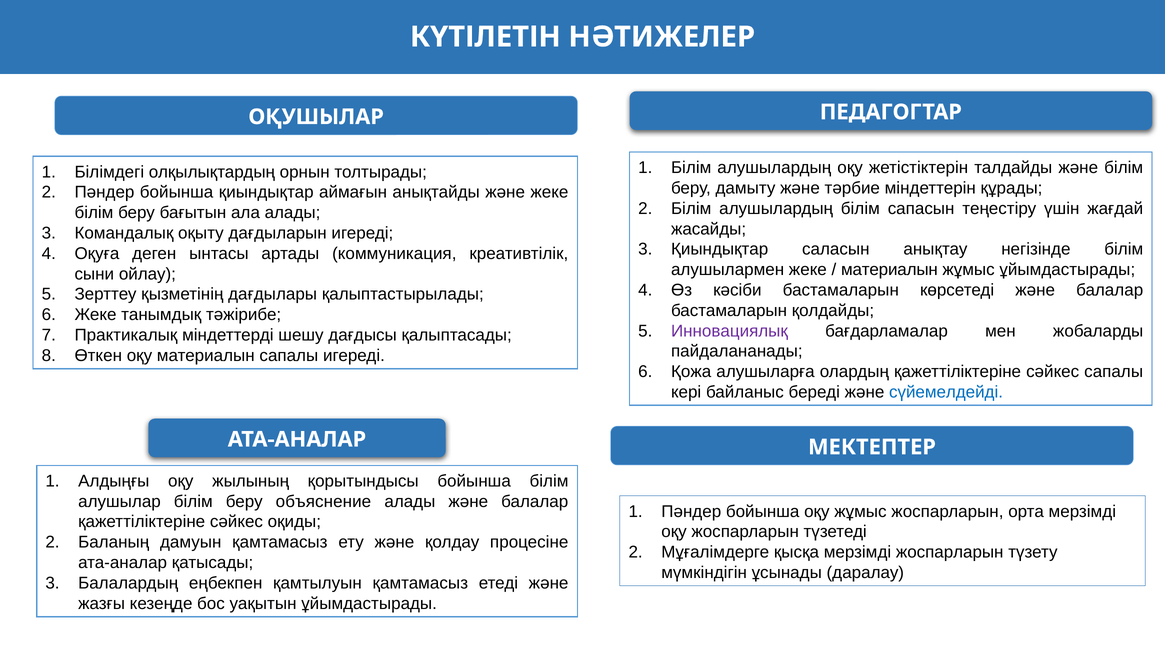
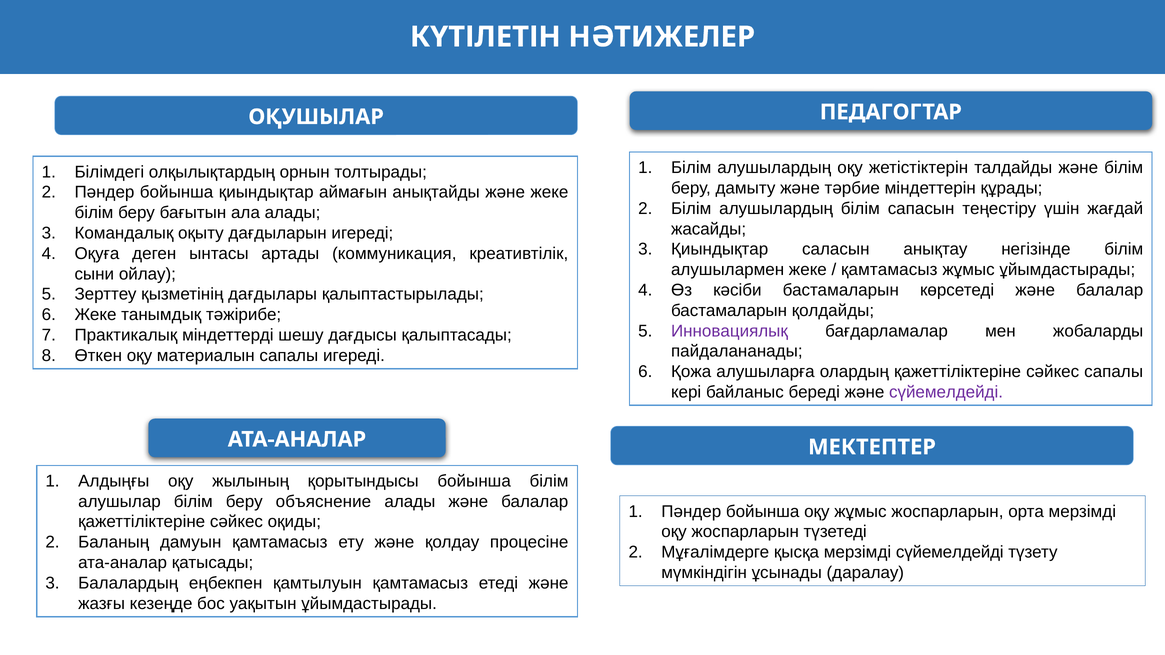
материалын: материалын -> қамтамасыз (889, 270)
сүйемелдейді colour: blue -> purple (946, 392)
мерзімді жоспарларын: жоспарларын -> сүйемелдейді (950, 552)
